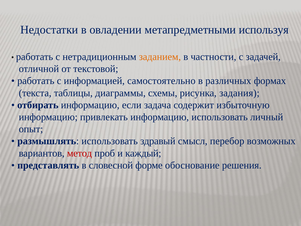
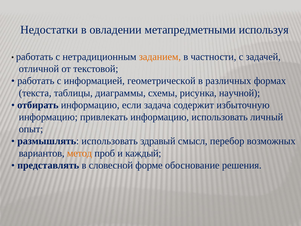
самостоятельно: самостоятельно -> геометрической (161, 81)
задания: задания -> научной (240, 93)
метод colour: red -> orange (79, 153)
